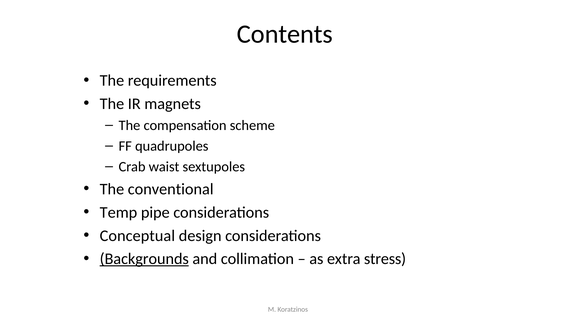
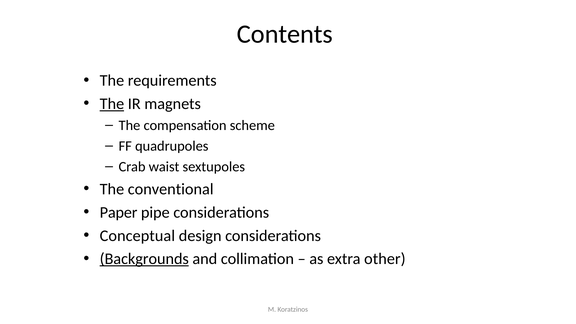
The underline: none -> present (112, 104)
Temp: Temp -> Paper (119, 212)
stress: stress -> other (385, 259)
